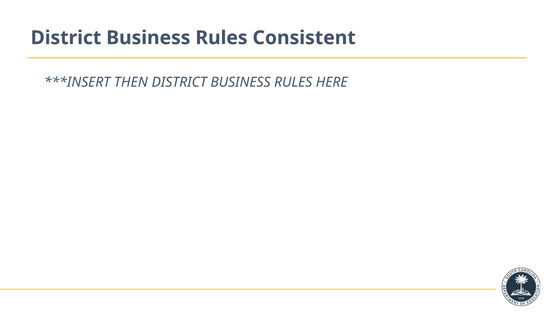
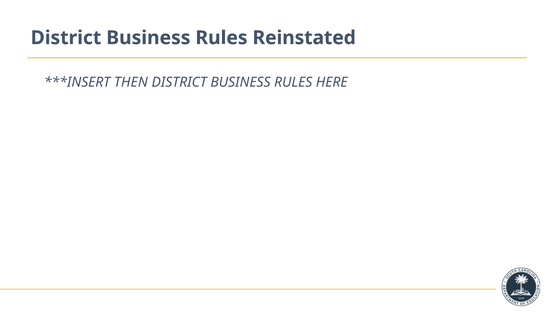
Consistent: Consistent -> Reinstated (304, 38)
